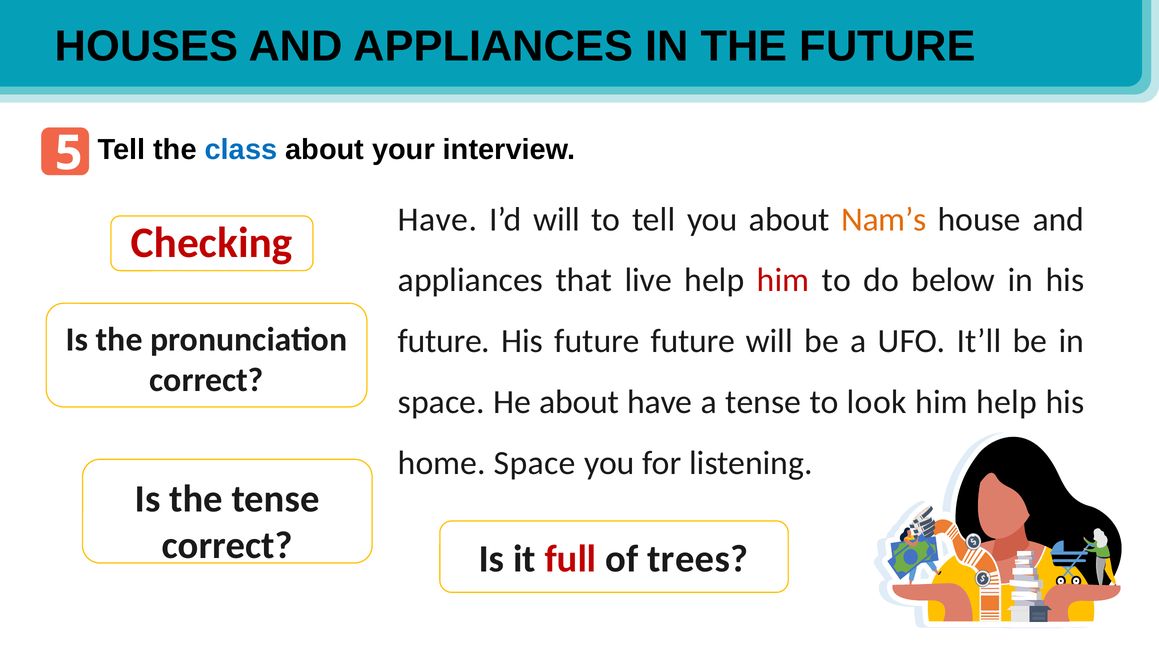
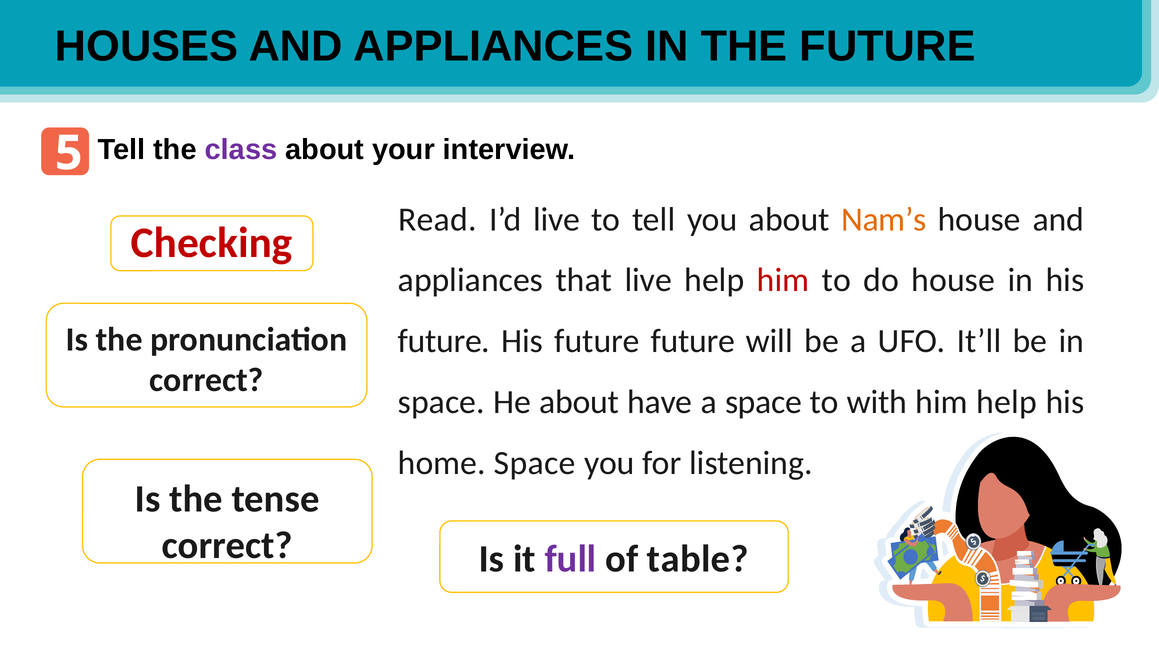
class colour: blue -> purple (241, 150)
Have: Have -> Read (438, 219)
I’d will: will -> live (557, 219)
do below: below -> house (953, 280)
a tense: tense -> space (763, 402)
look: look -> with (877, 402)
full colour: red -> purple (571, 559)
trees: trees -> table (698, 559)
